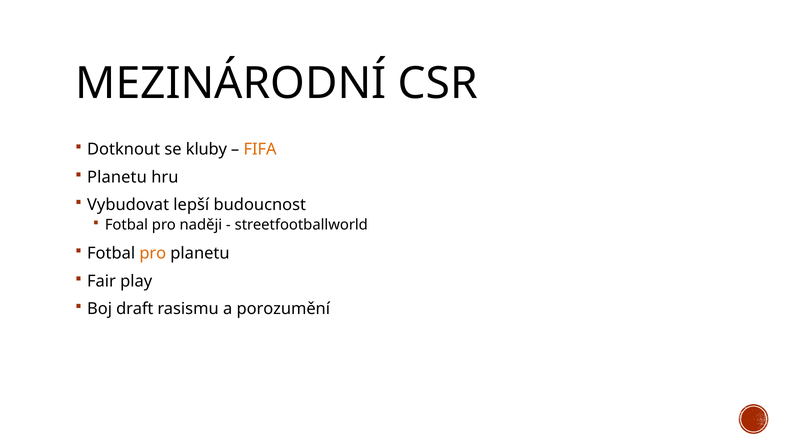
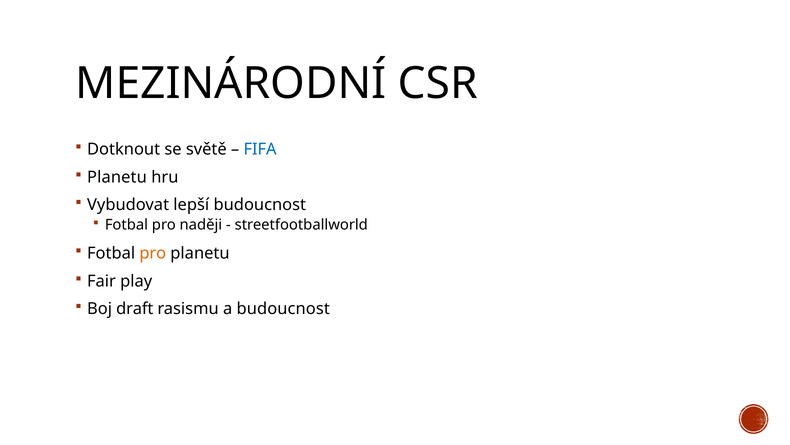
kluby: kluby -> světě (206, 149)
FIFA colour: orange -> blue (260, 149)
a porozumění: porozumění -> budoucnost (283, 308)
